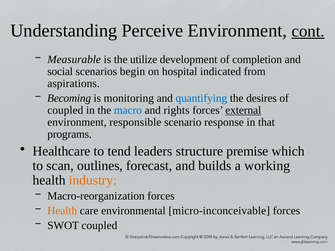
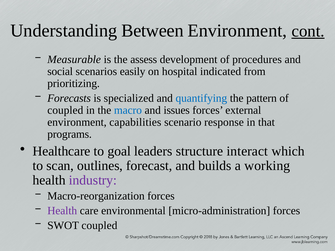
Perceive: Perceive -> Between (153, 31)
utilize: utilize -> assess (144, 59)
completion: completion -> procedures (257, 59)
begin: begin -> easily (133, 71)
aspirations: aspirations -> prioritizing (74, 84)
Becoming: Becoming -> Forecasts (69, 98)
monitoring: monitoring -> specialized (129, 98)
desires: desires -> pattern (262, 98)
rights: rights -> issues (177, 110)
external underline: present -> none (243, 110)
responsible: responsible -> capabilities (135, 122)
tend: tend -> goal (119, 151)
premise: premise -> interact (247, 151)
industry colour: orange -> purple (93, 180)
Health colour: orange -> purple (62, 211)
micro-inconceivable: micro-inconceivable -> micro-administration (219, 211)
